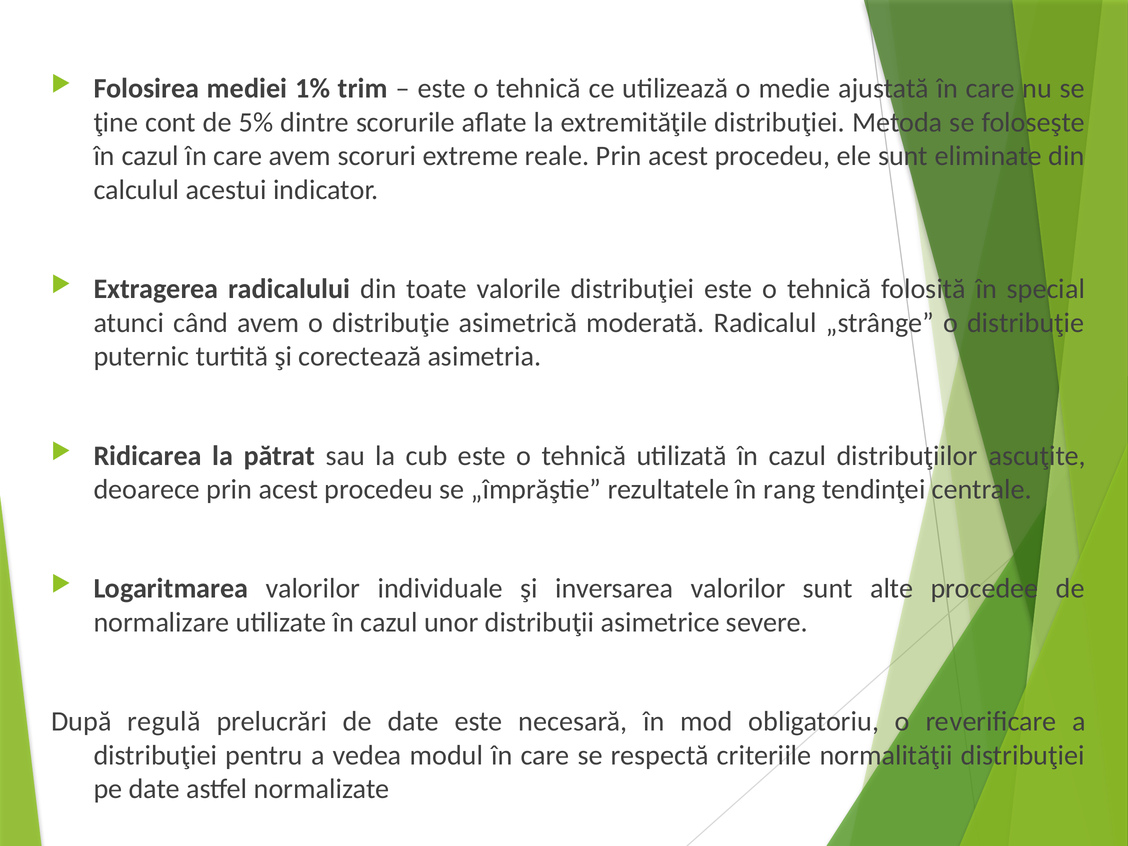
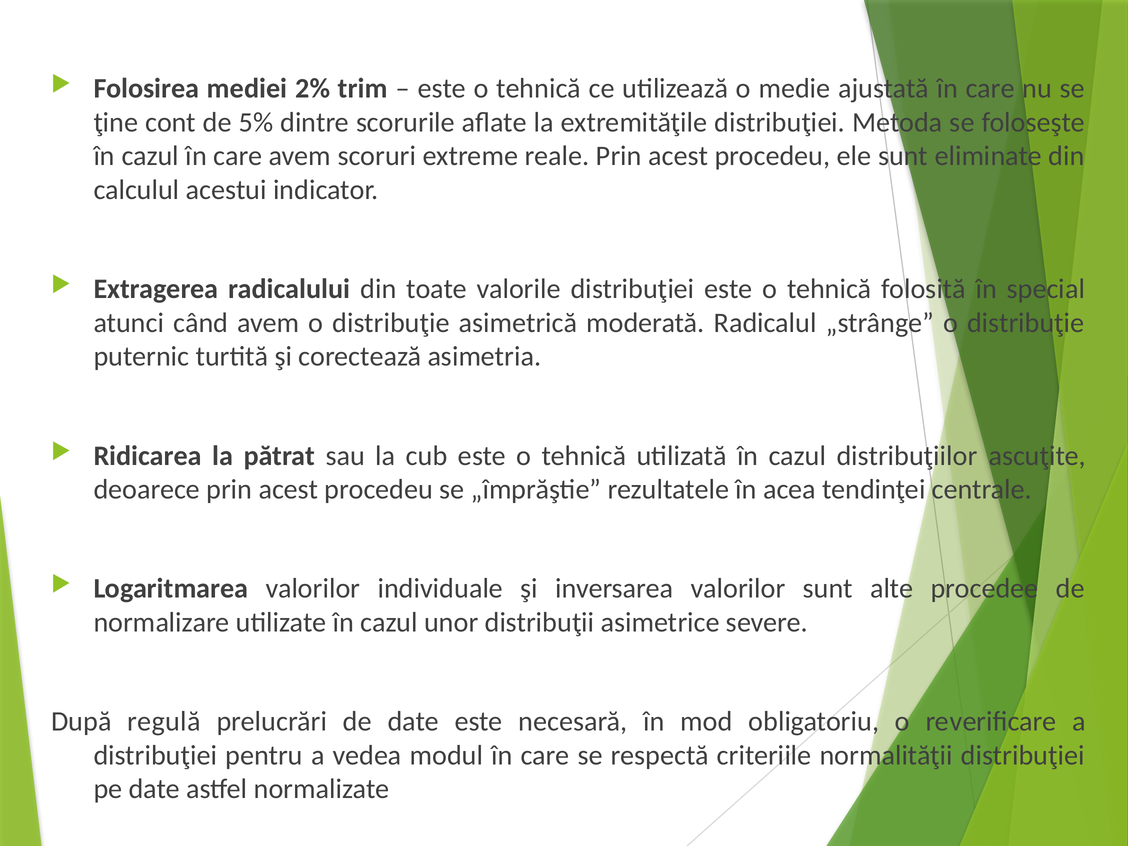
1%: 1% -> 2% (313, 88)
rang: rang -> acea (789, 490)
